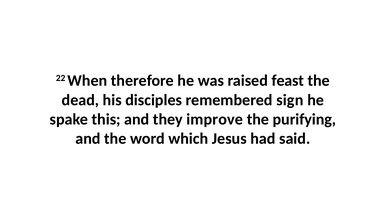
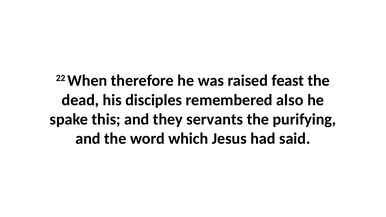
sign: sign -> also (290, 100)
improve: improve -> servants (215, 119)
